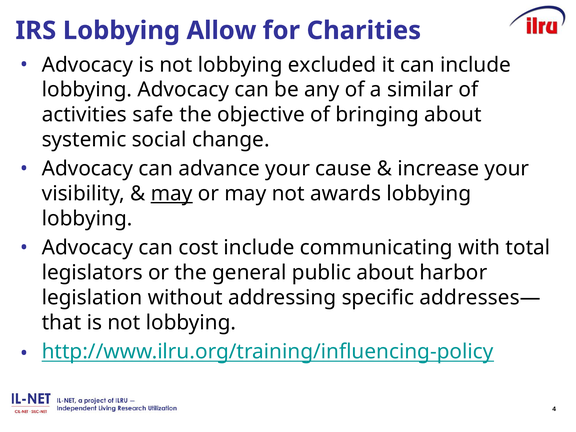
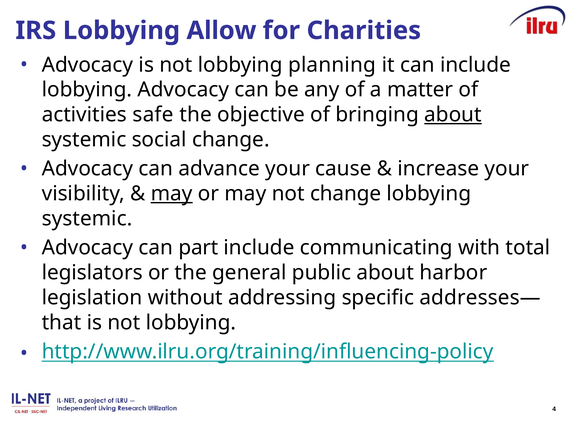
excluded: excluded -> planning (332, 65)
similar: similar -> matter (420, 90)
about underline: none -> present (453, 115)
not awards: awards -> change (346, 194)
lobbying: lobbying -> systemic (87, 219)
cost: cost -> part (198, 248)
